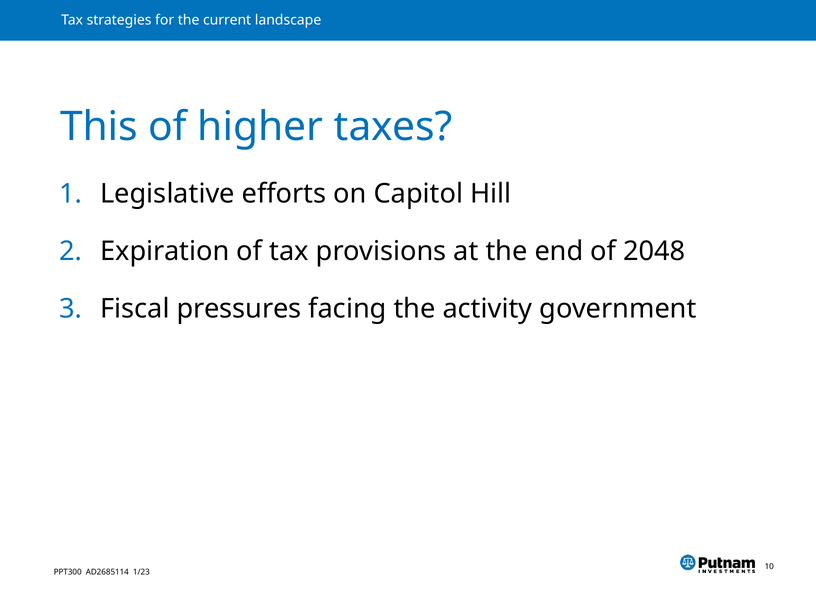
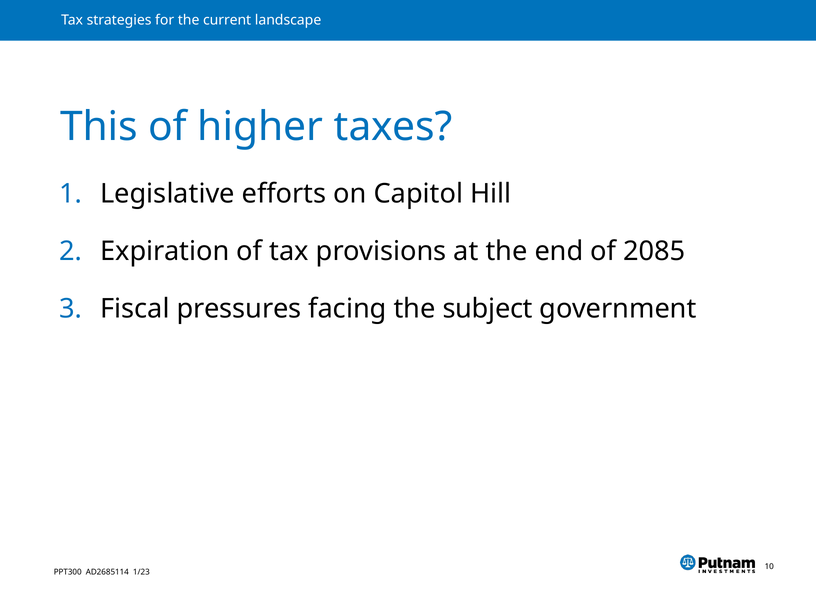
2048: 2048 -> 2085 (654, 251)
activity: activity -> subject (488, 309)
